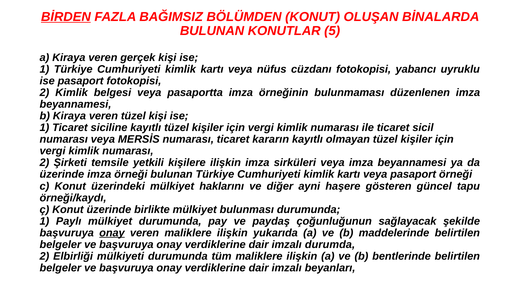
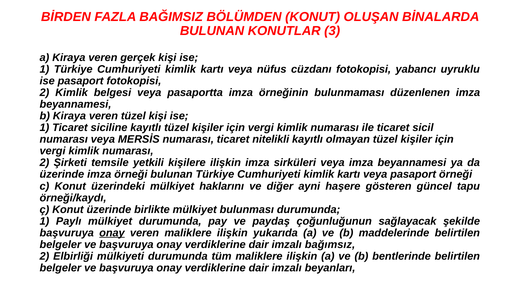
BİRDEN underline: present -> none (66, 17)
5: 5 -> 3 (332, 31)
kararın: kararın -> nitelikli (271, 140)
durumda: durumda -> bağımsız (330, 245)
